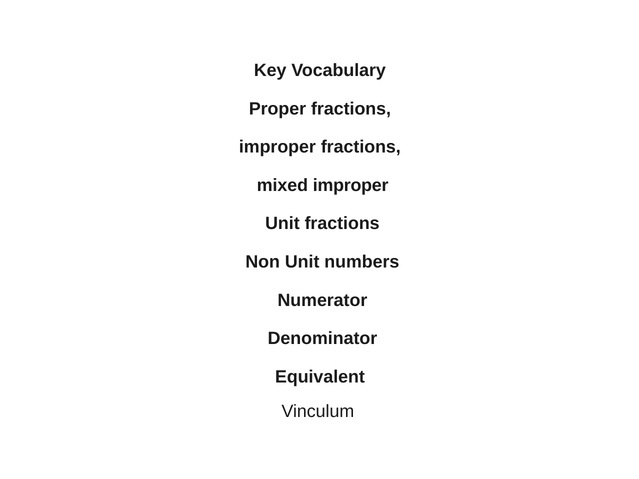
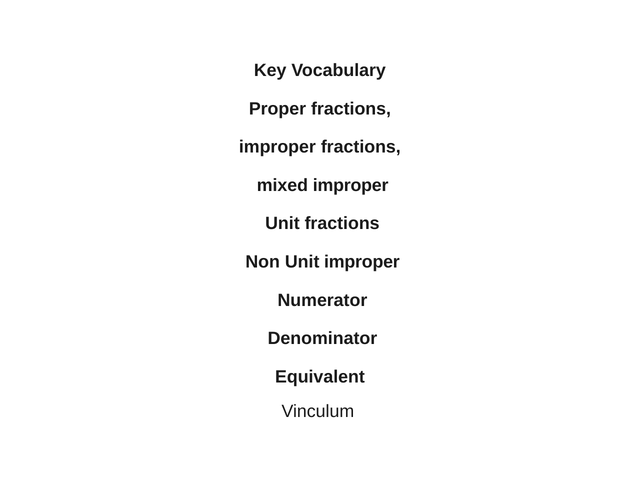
Unit numbers: numbers -> improper (362, 262)
